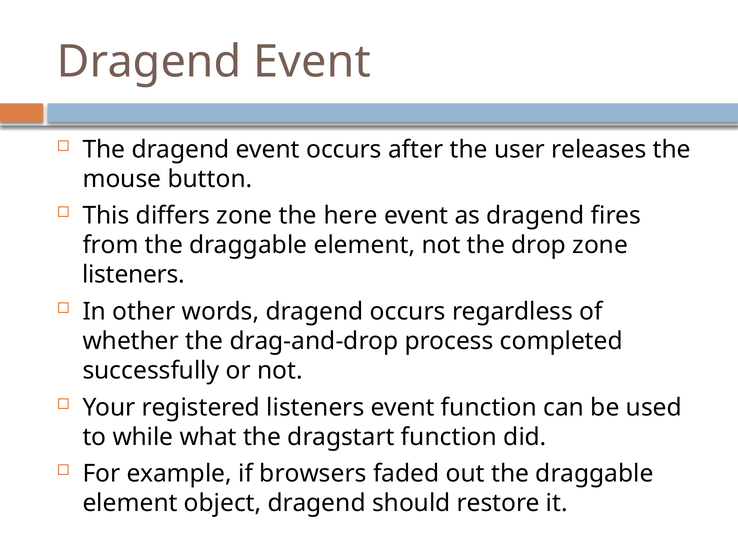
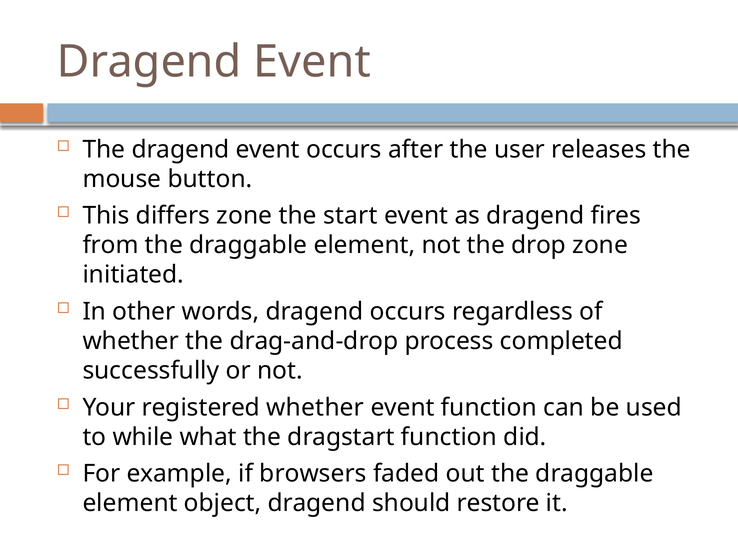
here: here -> start (350, 216)
listeners: listeners -> initiated (133, 275)
registered listeners: listeners -> whether (315, 407)
